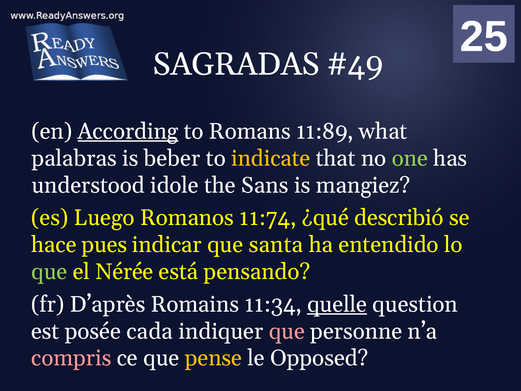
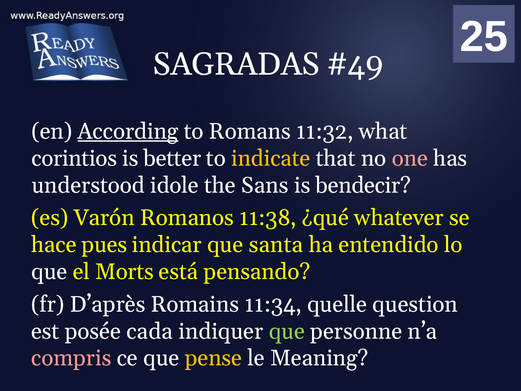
11:89: 11:89 -> 11:32 (325, 131)
palabras: palabras -> corintios (74, 158)
beber: beber -> better (172, 158)
one colour: light green -> pink (410, 158)
mangiez: mangiez -> bendecir (363, 185)
Luego: Luego -> Varón (104, 218)
11:74: 11:74 -> 11:38 (268, 218)
describió: describió -> whatever (399, 218)
que colour: light green -> white (49, 272)
Nérée: Nérée -> Morts (124, 272)
quelle underline: present -> none (337, 304)
que colour: pink -> light green (287, 331)
Opposed: Opposed -> Meaning (319, 358)
